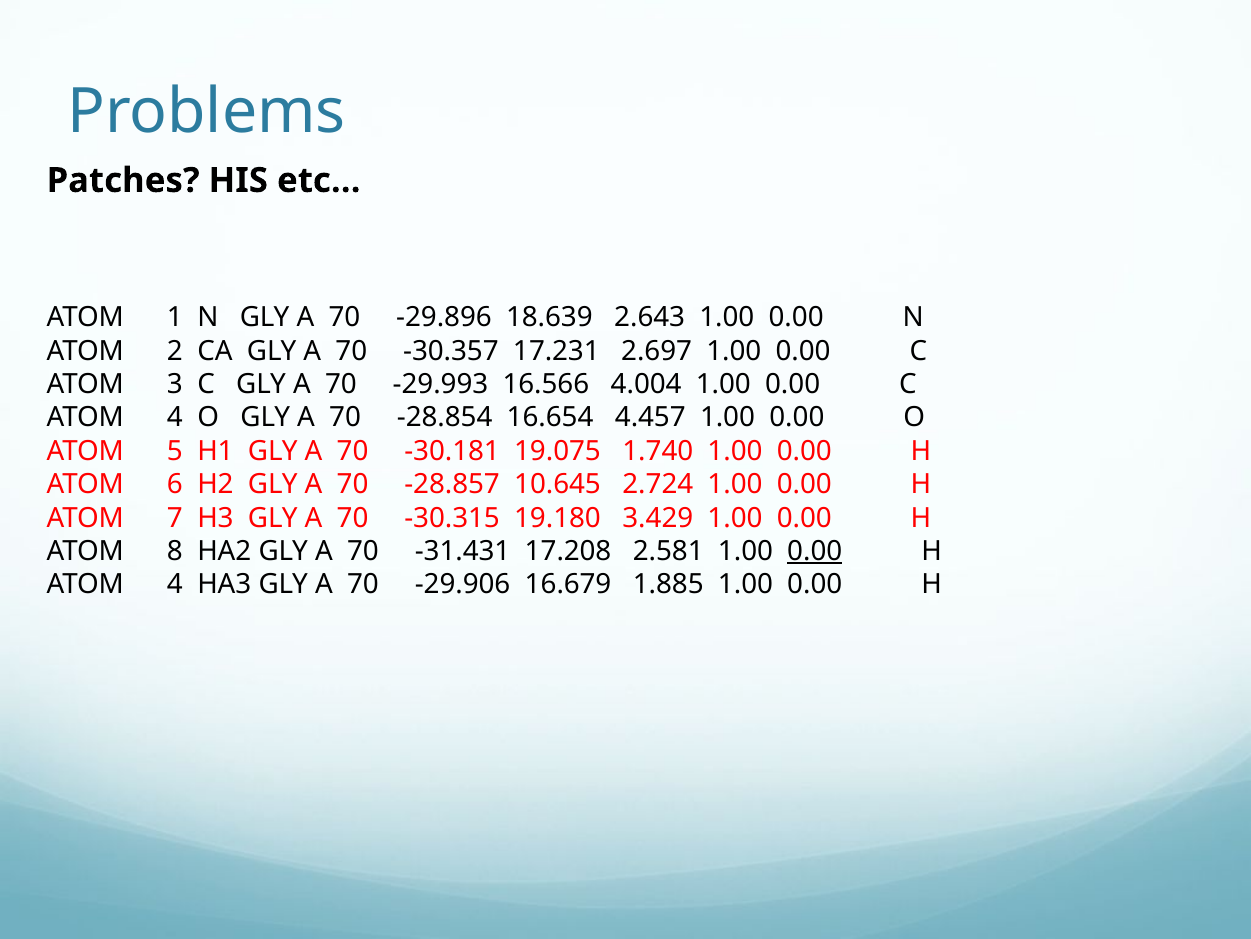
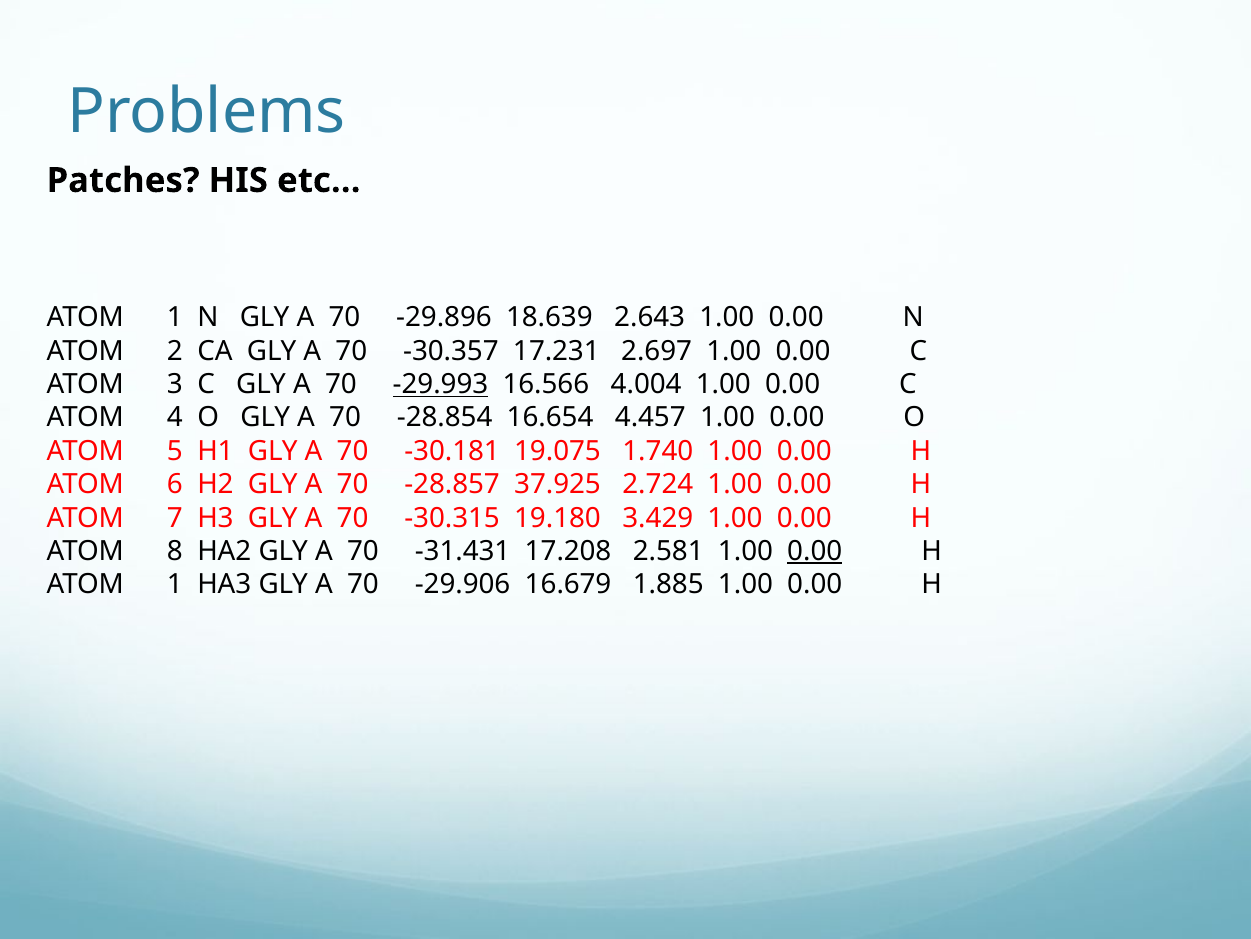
-29.993 underline: none -> present (440, 384)
10.645: 10.645 -> 37.925 (558, 484)
4: 4 -> 1 (175, 584)
